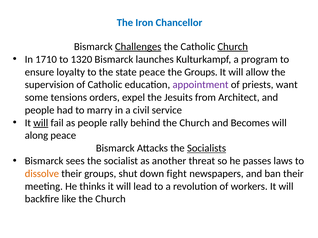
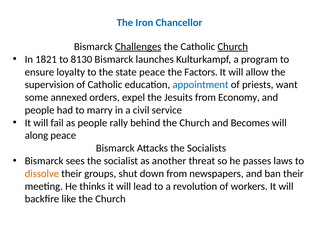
1710: 1710 -> 1821 (46, 59)
1320: 1320 -> 8130 (81, 59)
the Groups: Groups -> Factors (201, 72)
appointment colour: purple -> blue (201, 85)
tensions: tensions -> annexed (69, 98)
Architect: Architect -> Economy (239, 98)
will underline: present -> none (41, 123)
Socialists underline: present -> none (207, 148)
down fight: fight -> from (177, 174)
